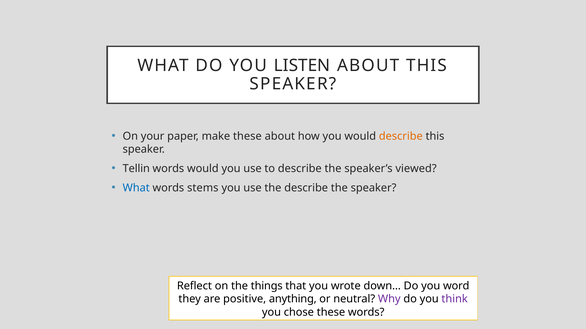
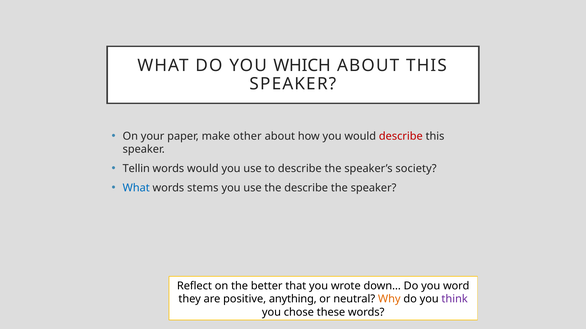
LISTEN: LISTEN -> WHICH (302, 66)
make these: these -> other (247, 136)
describe colour: orange -> red (401, 136)
viewed: viewed -> society (416, 169)
things: things -> better (267, 286)
Why colour: purple -> orange (389, 300)
